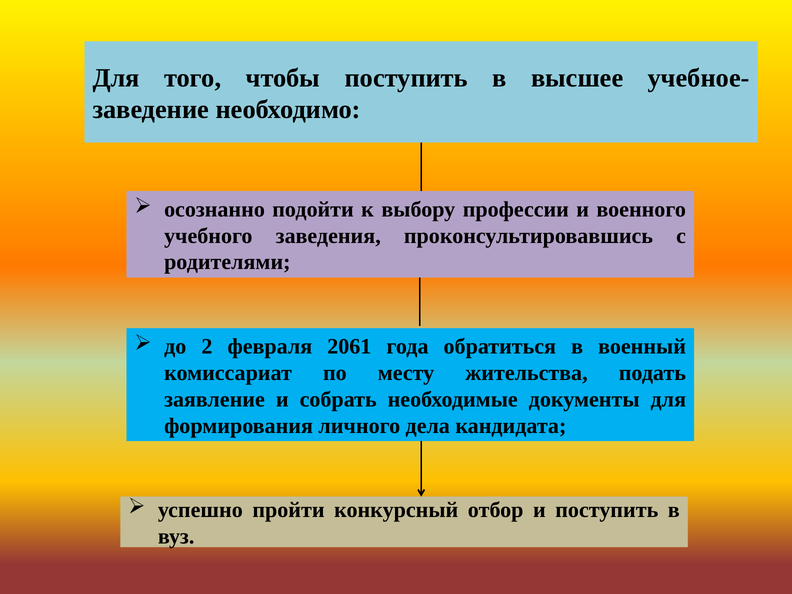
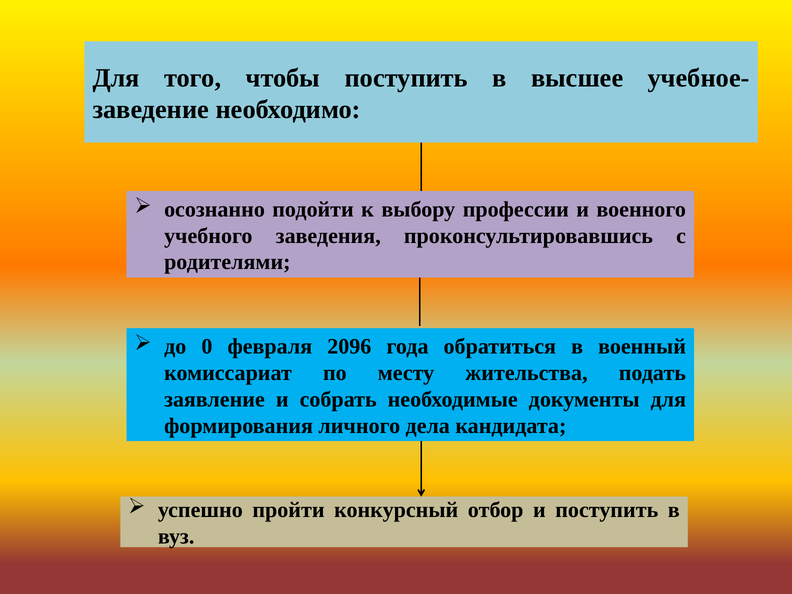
2: 2 -> 0 (207, 347)
2061: 2061 -> 2096 (349, 347)
